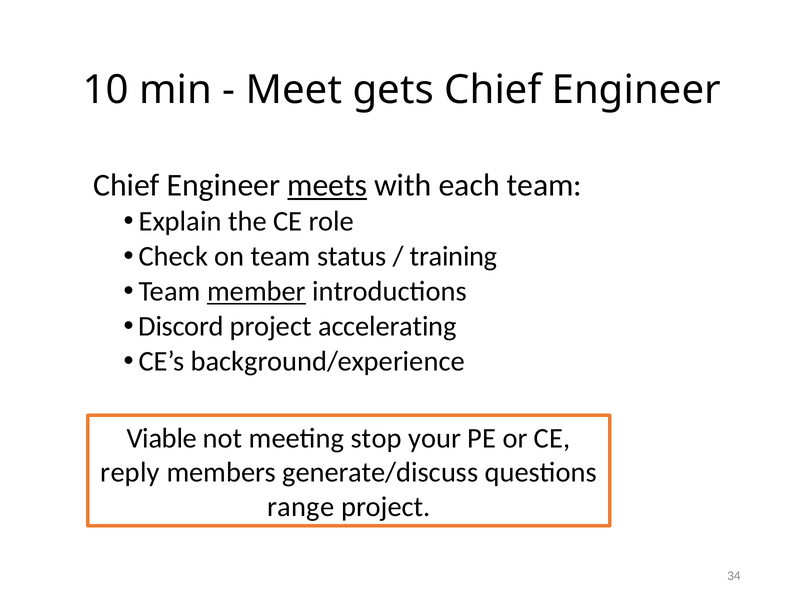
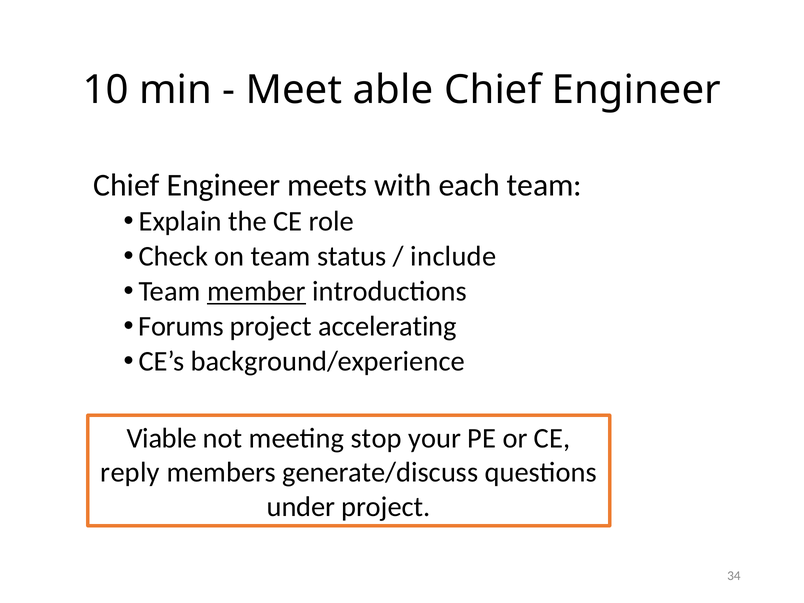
gets: gets -> able (393, 90)
meets underline: present -> none (327, 185)
training: training -> include (453, 257)
Discord: Discord -> Forums (181, 327)
range: range -> under (301, 507)
